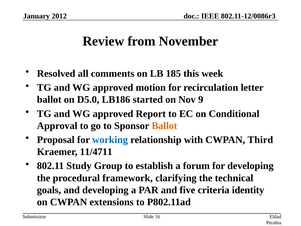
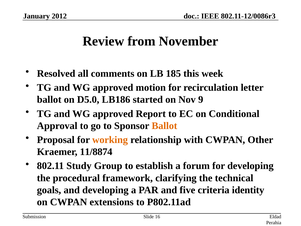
working colour: blue -> orange (110, 140)
Third: Third -> Other (260, 140)
11/4711: 11/4711 -> 11/8874 (96, 152)
